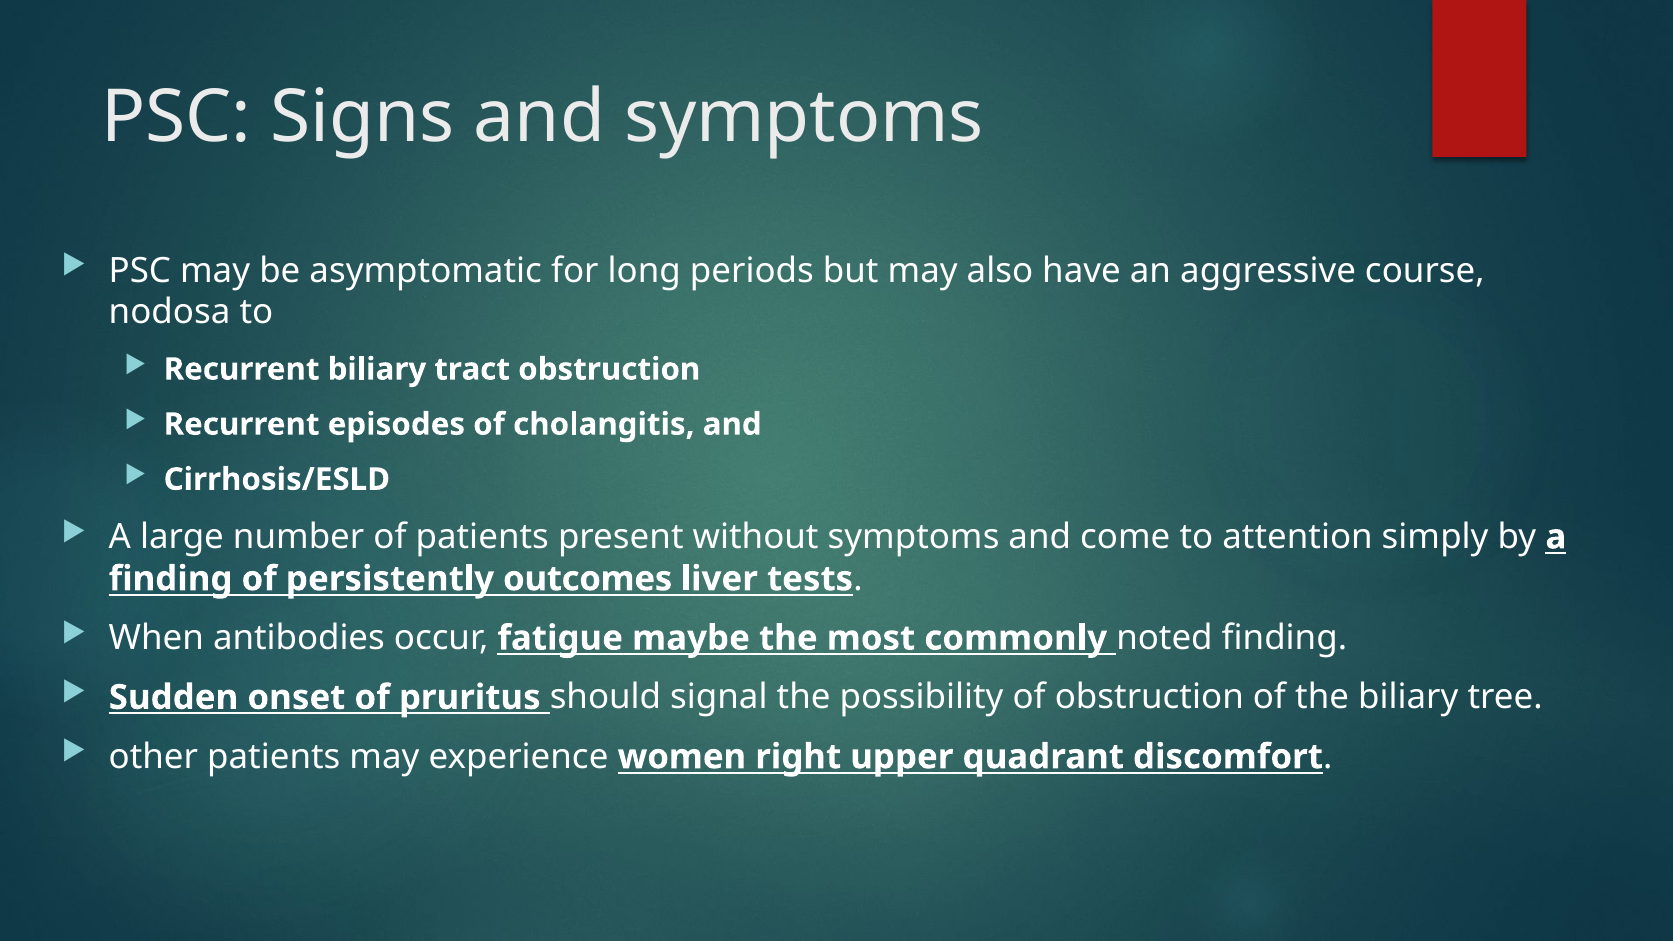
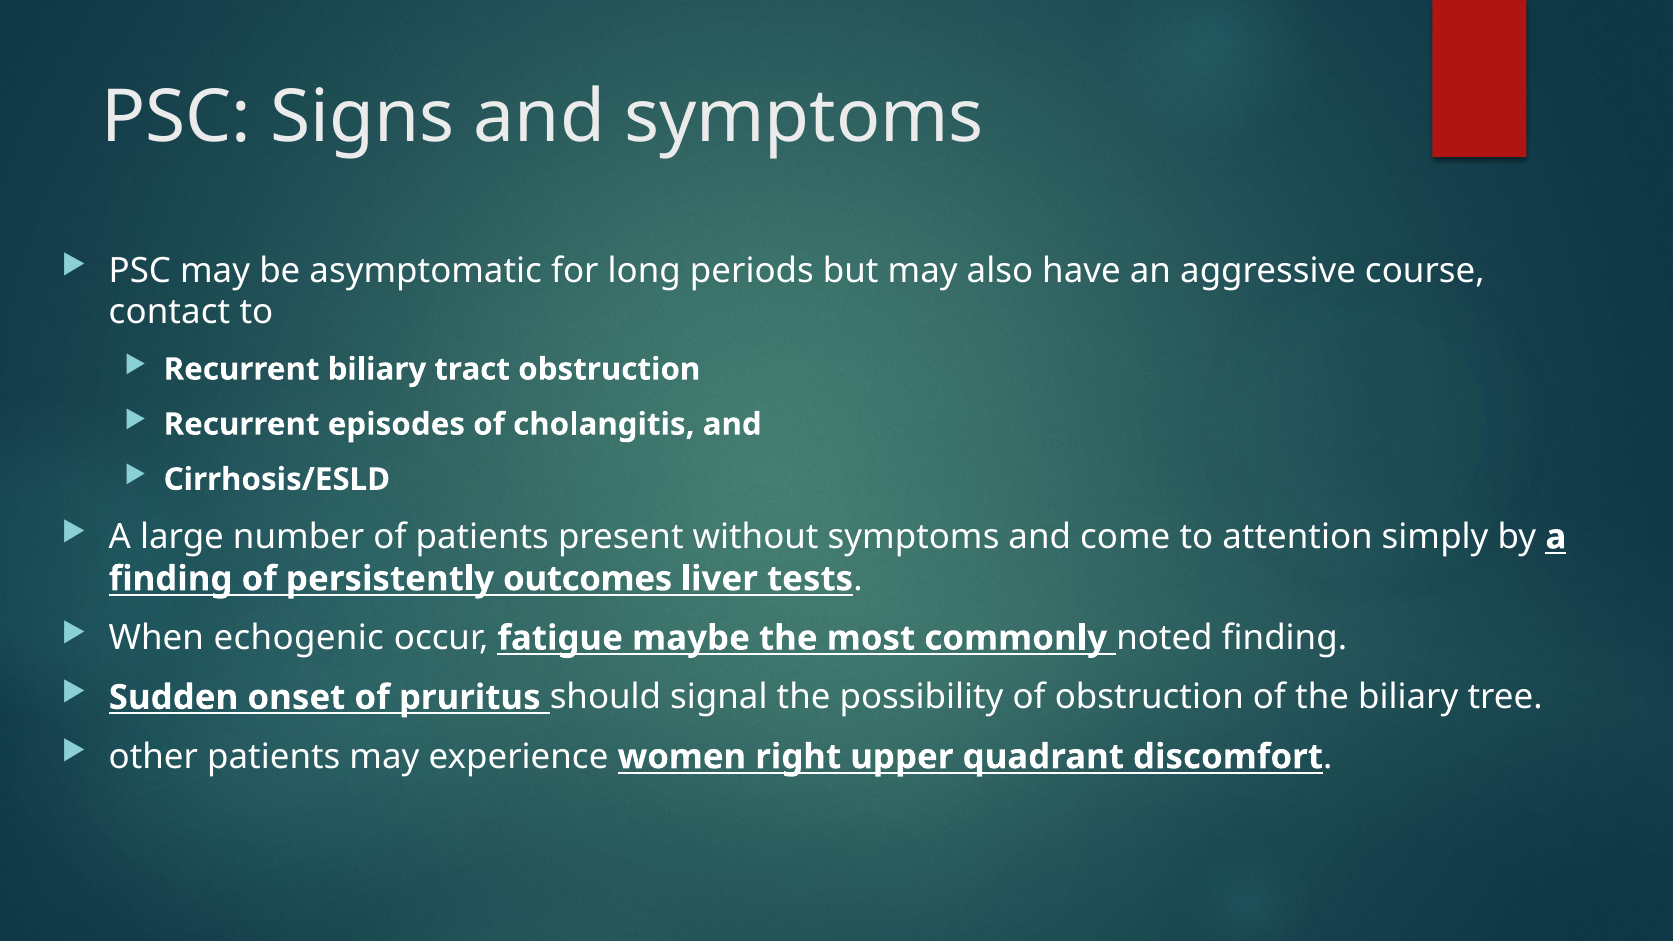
nodosa: nodosa -> contact (169, 312)
antibodies: antibodies -> echogenic (299, 638)
